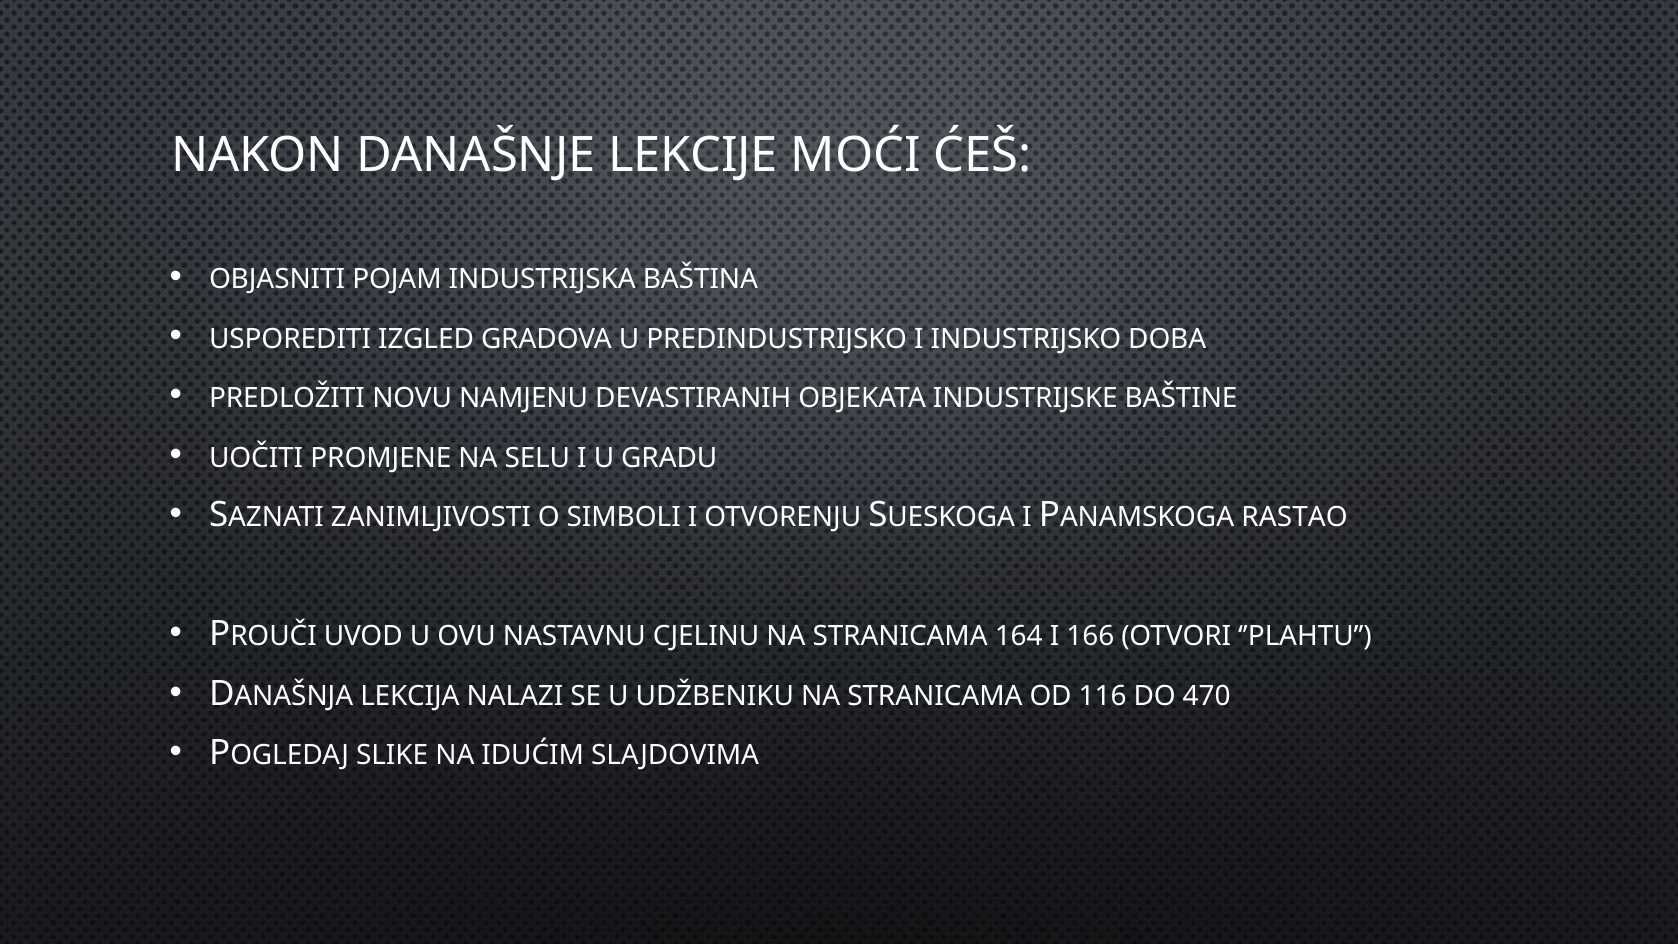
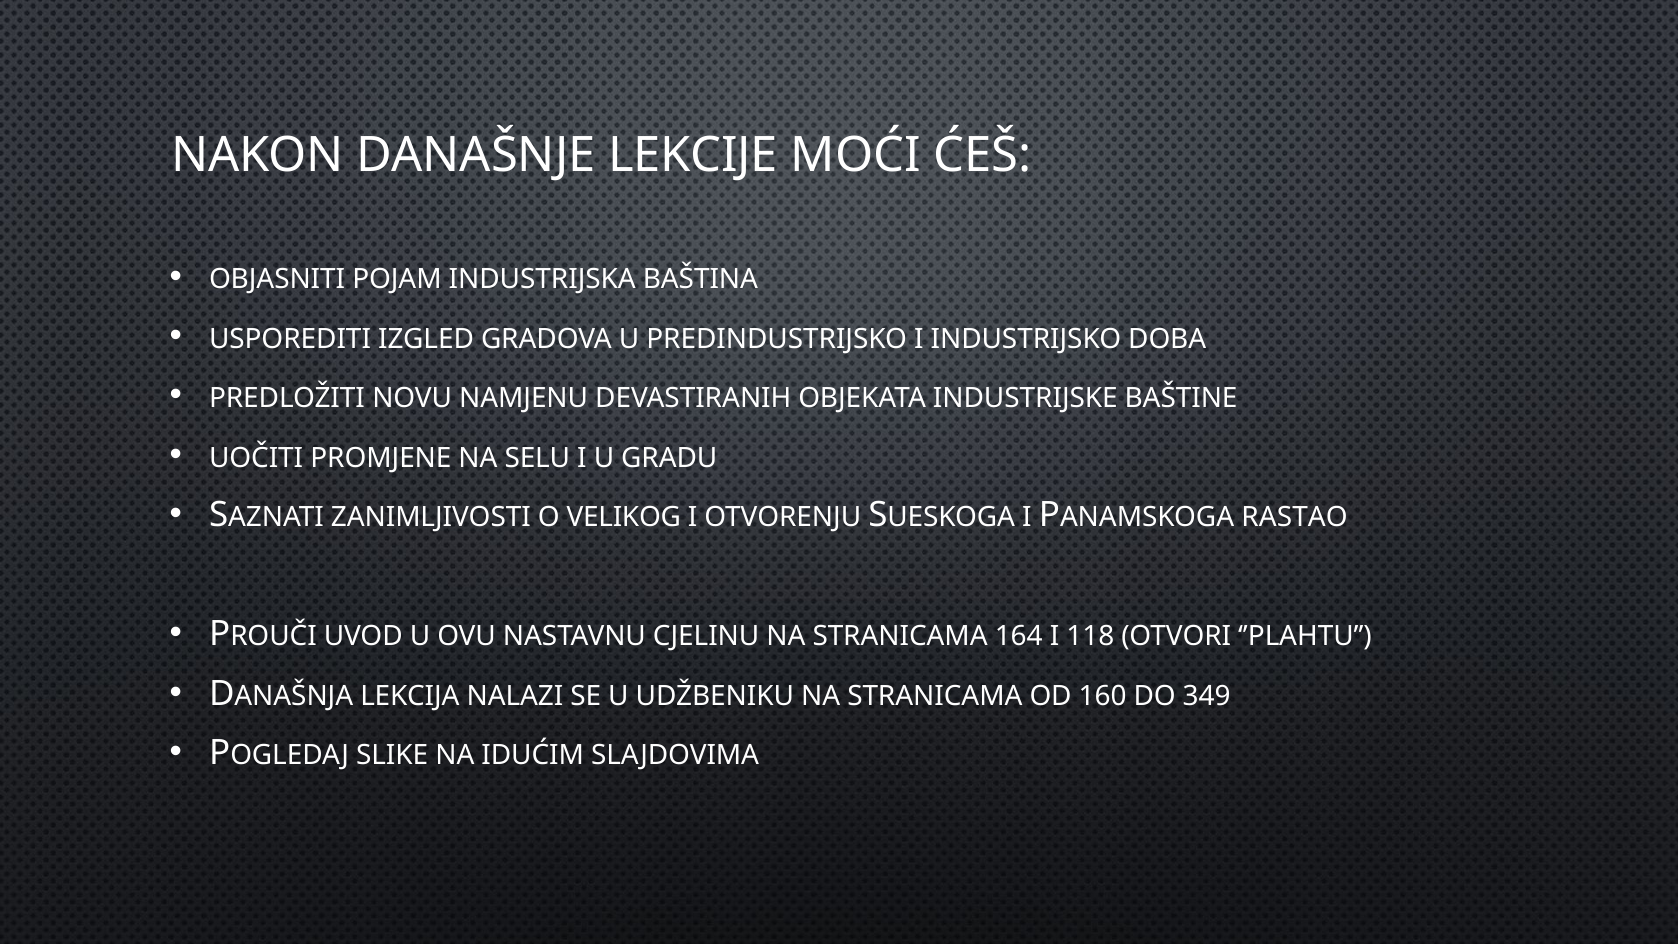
SIMBOLI: SIMBOLI -> VELIKOG (624, 518)
166: 166 -> 118 (1090, 636)
116: 116 -> 160 (1103, 696)
470: 470 -> 349 (1207, 696)
